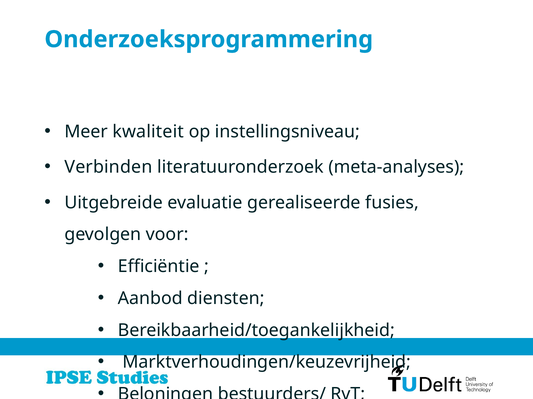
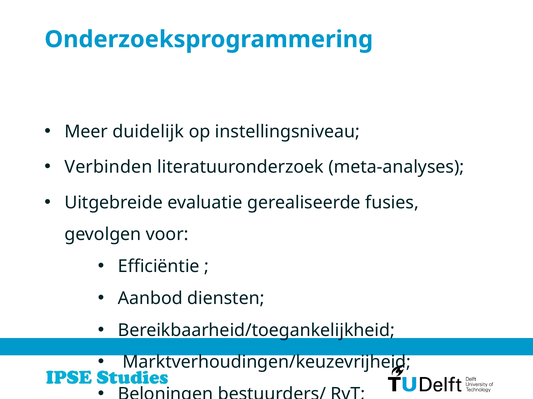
Meer kwaliteit: kwaliteit -> duidelijk (148, 132)
